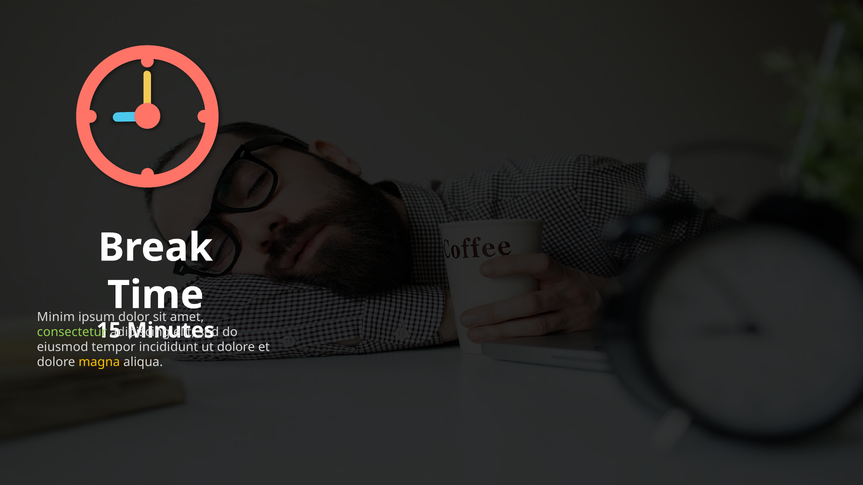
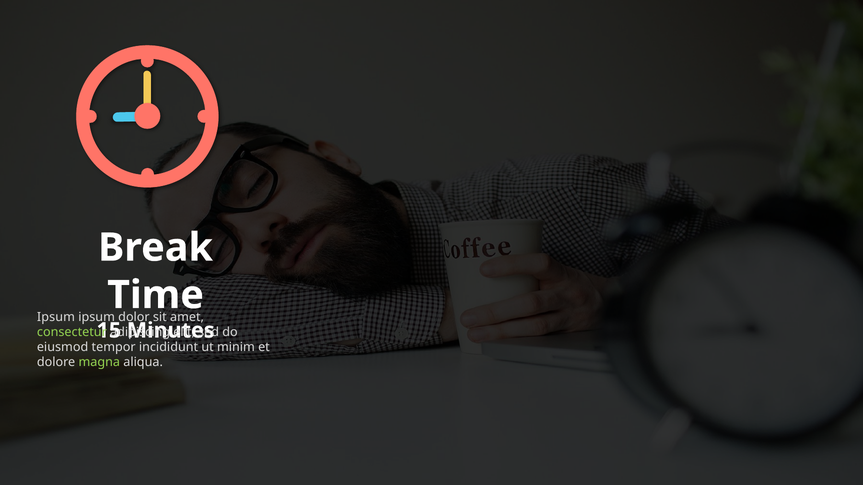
Minim: Minim -> Ipsum (56, 317)
dolore: dolore -> minim (236, 348)
magna colour: yellow -> light green (99, 363)
